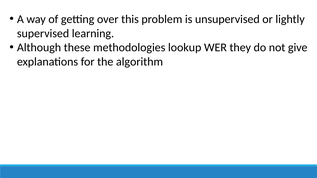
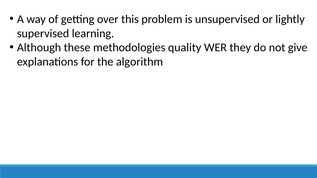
lookup: lookup -> quality (185, 48)
